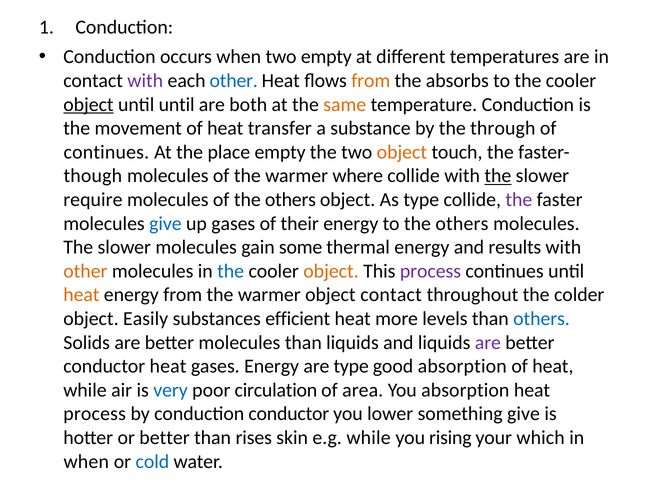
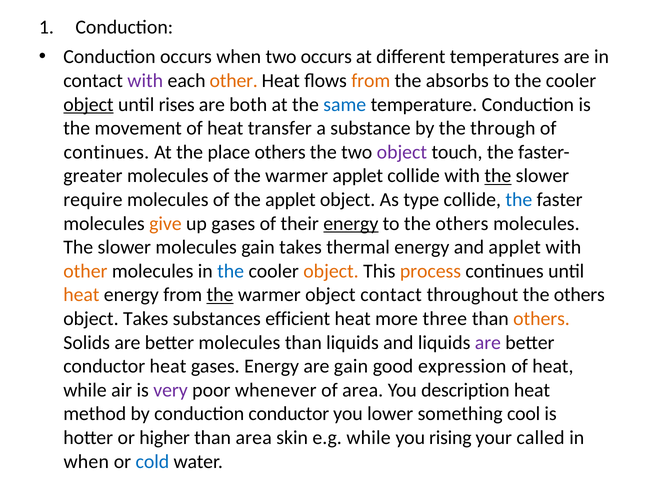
two empty: empty -> occurs (326, 57)
other colour: blue -> orange (234, 81)
until until: until -> rises (177, 104)
same colour: orange -> blue (345, 104)
place empty: empty -> others (280, 152)
object colour: orange -> purple (402, 152)
though: though -> greater (93, 176)
warmer where: where -> applet (358, 176)
of the others: others -> applet (290, 200)
the colour: purple -> blue (519, 200)
give colour: blue -> orange (165, 223)
energy underline: none -> present (351, 223)
gain some: some -> takes (301, 247)
and results: results -> applet (515, 247)
process colour: purple -> orange (430, 271)
the underline: none -> present (220, 295)
throughout the colder: colder -> others (579, 295)
object Easily: Easily -> Takes (146, 319)
levels: levels -> three (445, 319)
others colour: blue -> orange (542, 319)
are type: type -> gain (351, 366)
good absorption: absorption -> expression (462, 366)
very colour: blue -> purple (171, 390)
circulation: circulation -> whenever (276, 390)
You absorption: absorption -> description (465, 390)
process: process -> method (95, 414)
something give: give -> cool (524, 414)
or better: better -> higher (165, 438)
than rises: rises -> area (254, 438)
which: which -> called (541, 438)
